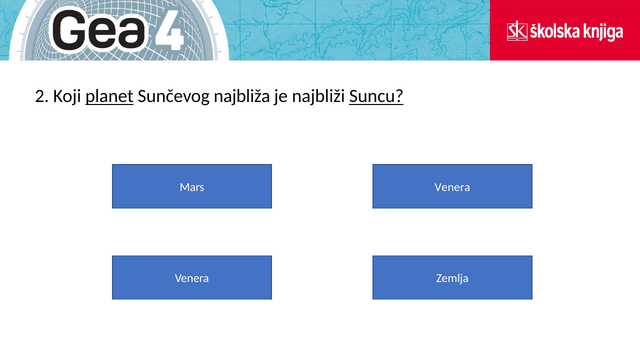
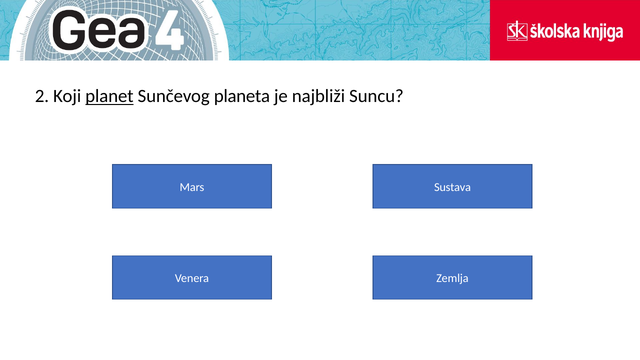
najbliža: najbliža -> planeta (242, 96)
Suncu underline: present -> none (376, 96)
Mars Venera: Venera -> Sustava (453, 187)
